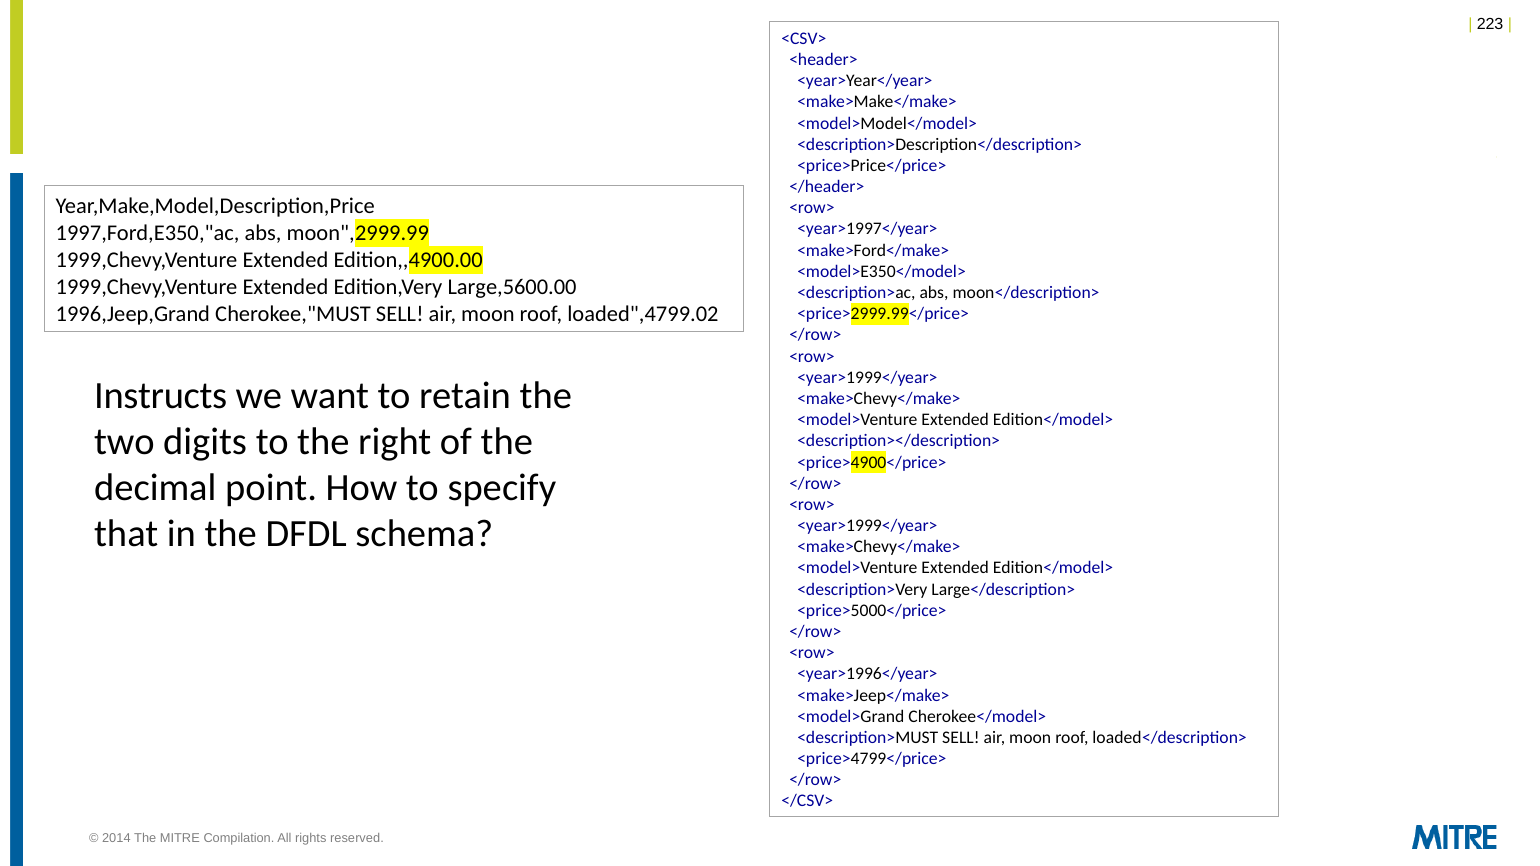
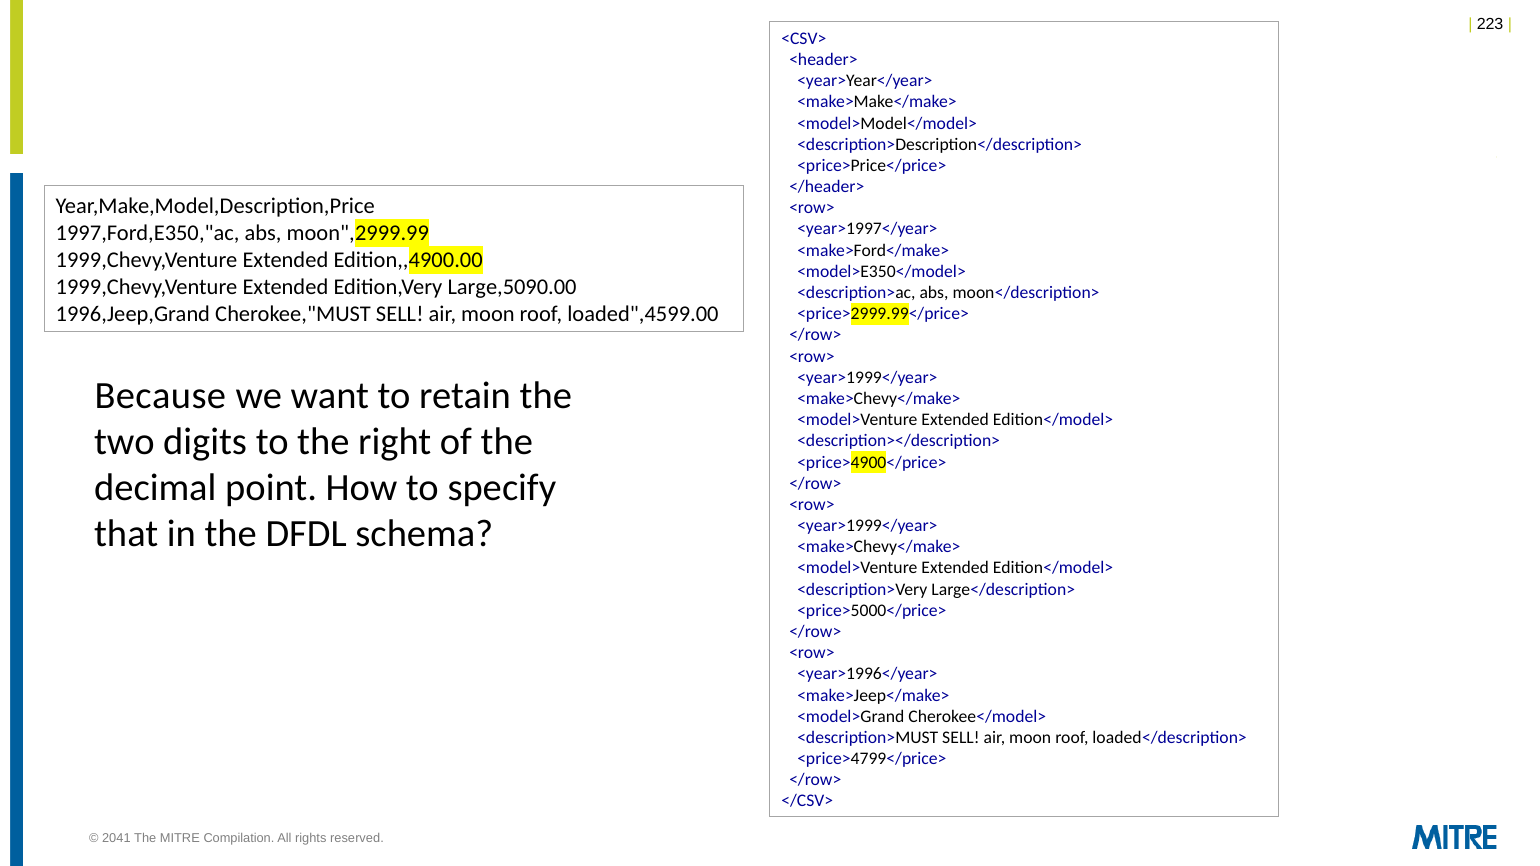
Large,5600.00: Large,5600.00 -> Large,5090.00 (512, 287)
loaded",4799.02: loaded",4799.02 -> loaded",4599.00 (643, 314)
Instructs: Instructs -> Because (160, 395)
2014: 2014 -> 2041 (116, 838)
